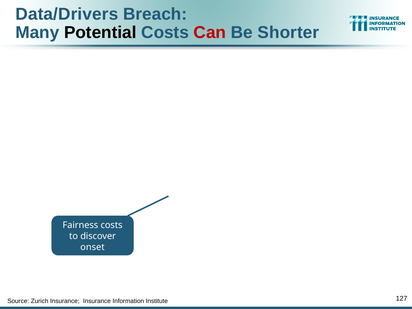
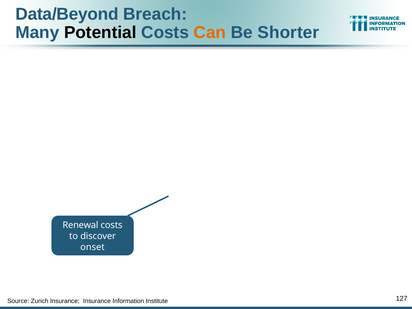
Data/Drivers: Data/Drivers -> Data/Beyond (67, 14)
Can colour: red -> orange (210, 33)
Fairness: Fairness -> Renewal (80, 225)
